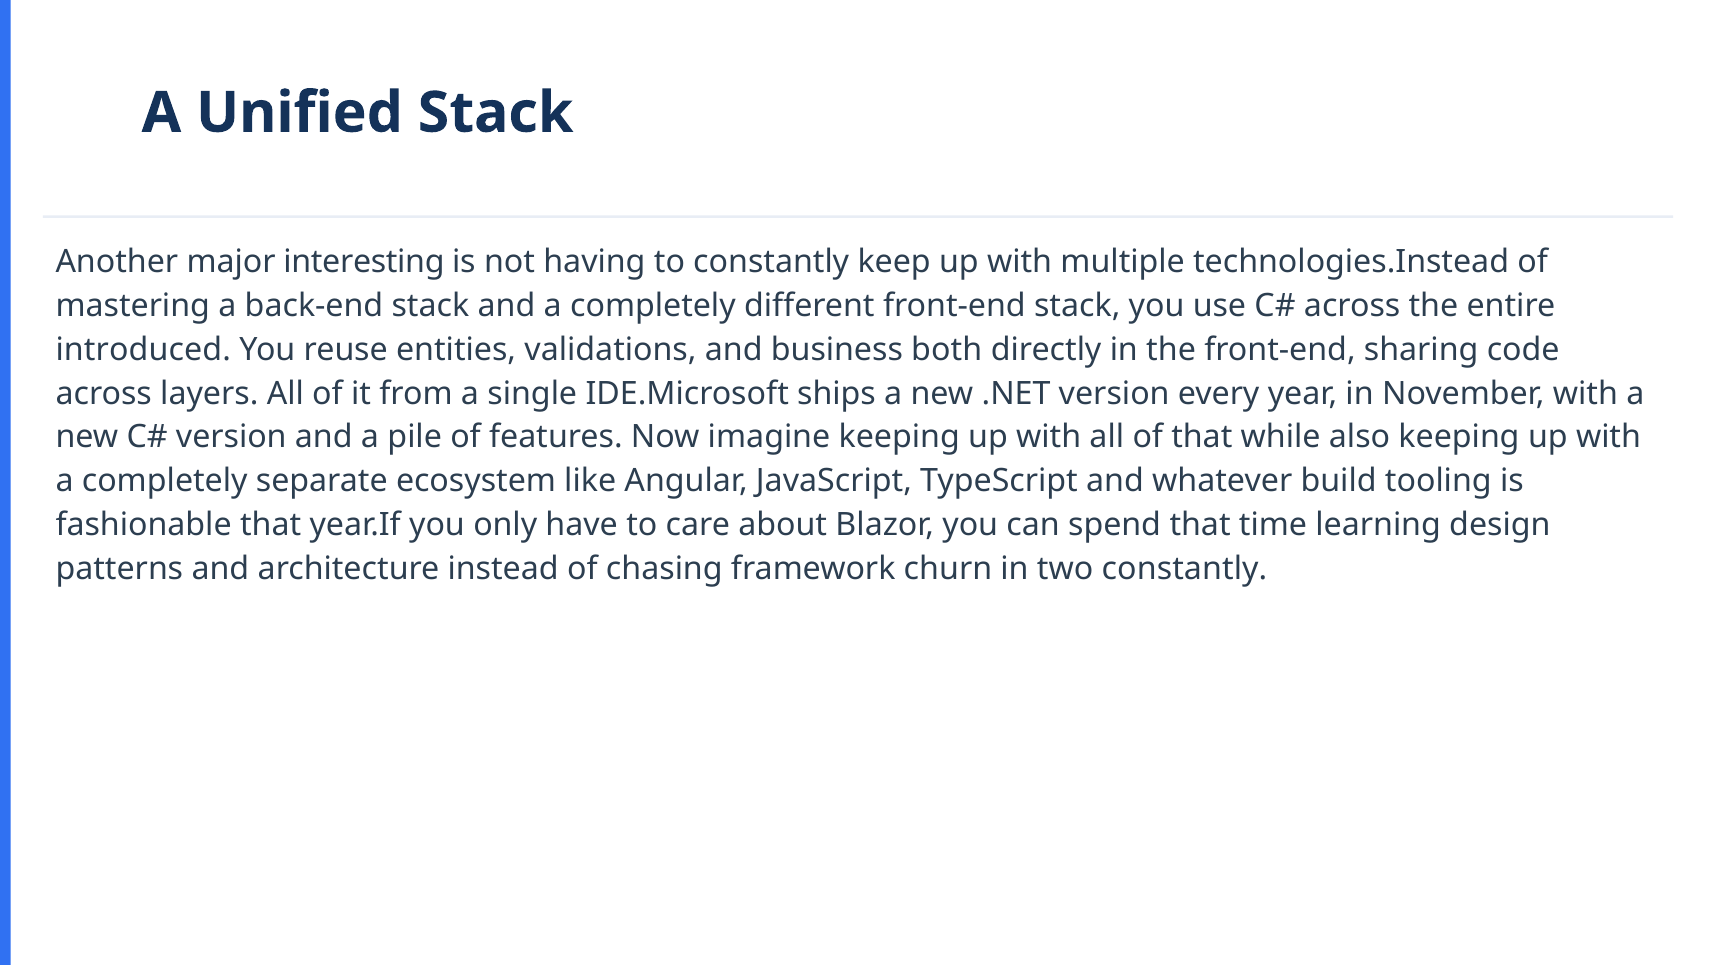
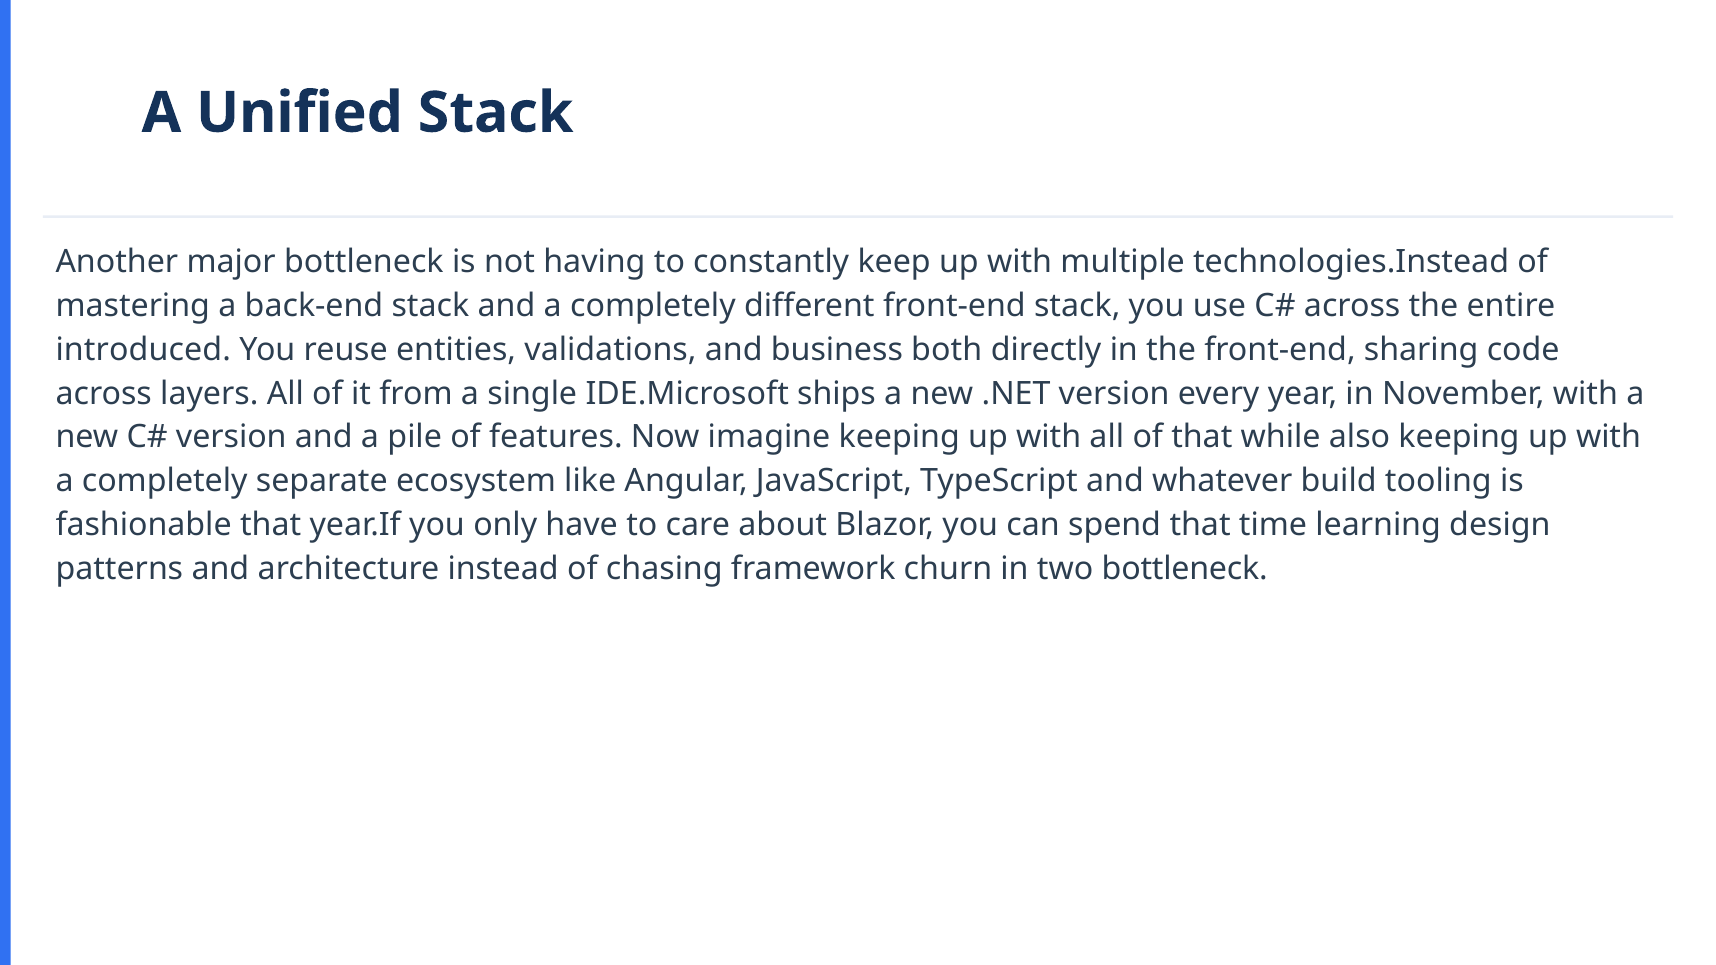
major interesting: interesting -> bottleneck (364, 262)
two constantly: constantly -> bottleneck (1185, 569)
